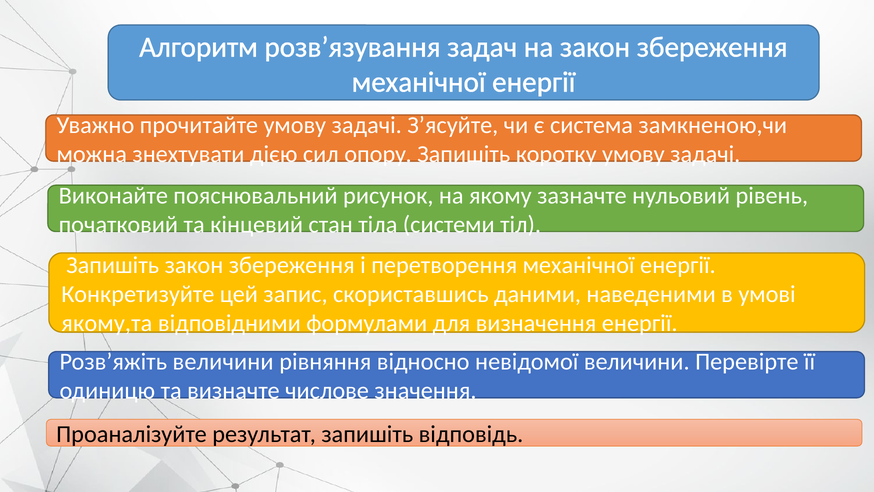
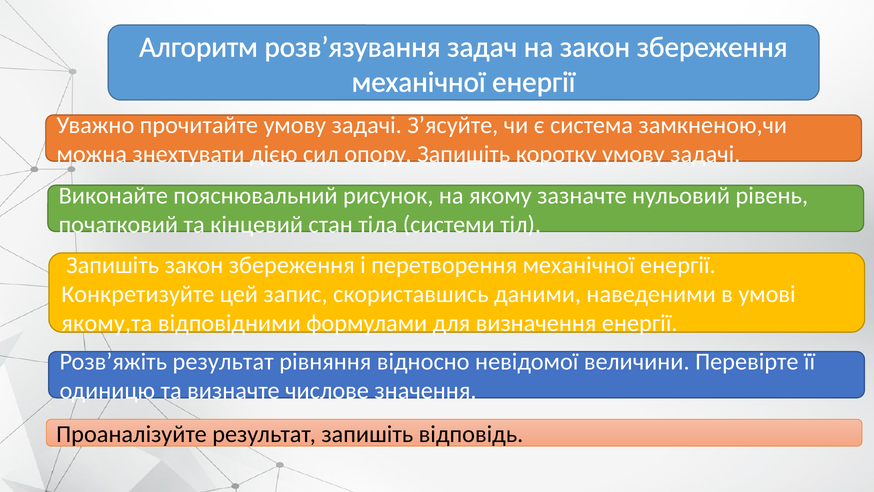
Розв’яжіть величини: величини -> результат (223, 362)
